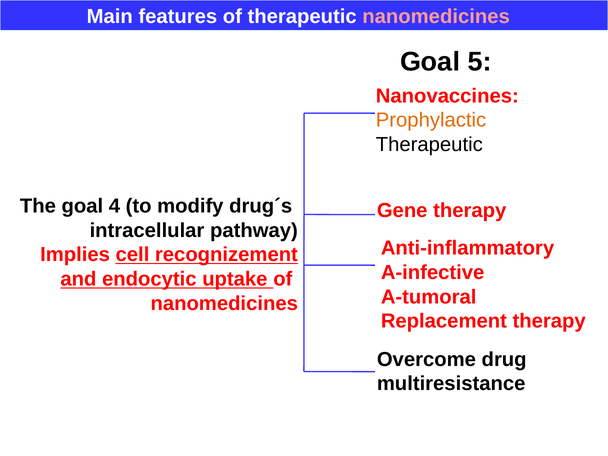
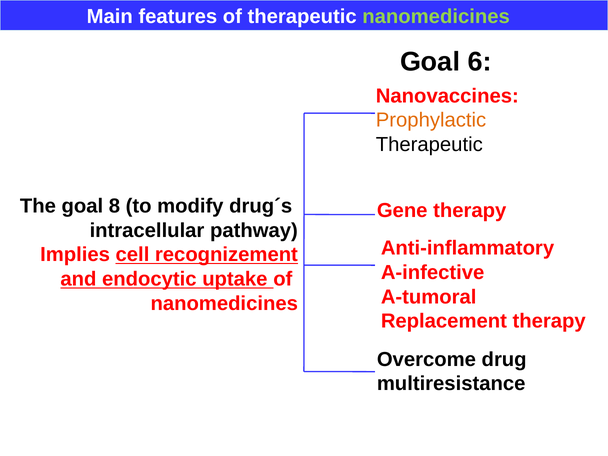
nanomedicines colour: pink -> light green (436, 17)
5: 5 -> 6 (480, 62)
4: 4 -> 8 (114, 206)
